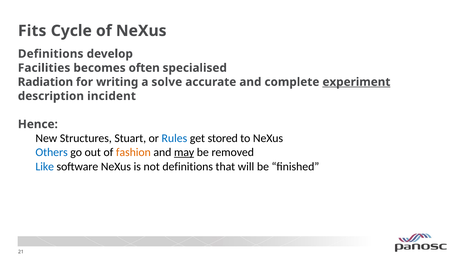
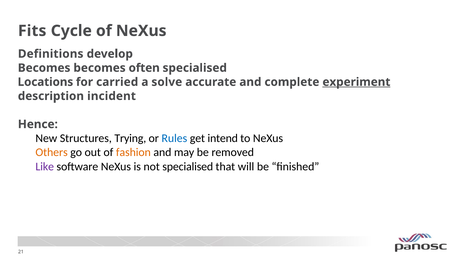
Facilities: Facilities -> Becomes (44, 68)
Radiation: Radiation -> Locations (45, 82)
writing: writing -> carried (117, 82)
Stuart: Stuart -> Trying (130, 139)
stored: stored -> intend (223, 139)
Others colour: blue -> orange (52, 153)
may underline: present -> none (184, 153)
Like colour: blue -> purple (45, 167)
not definitions: definitions -> specialised (188, 167)
